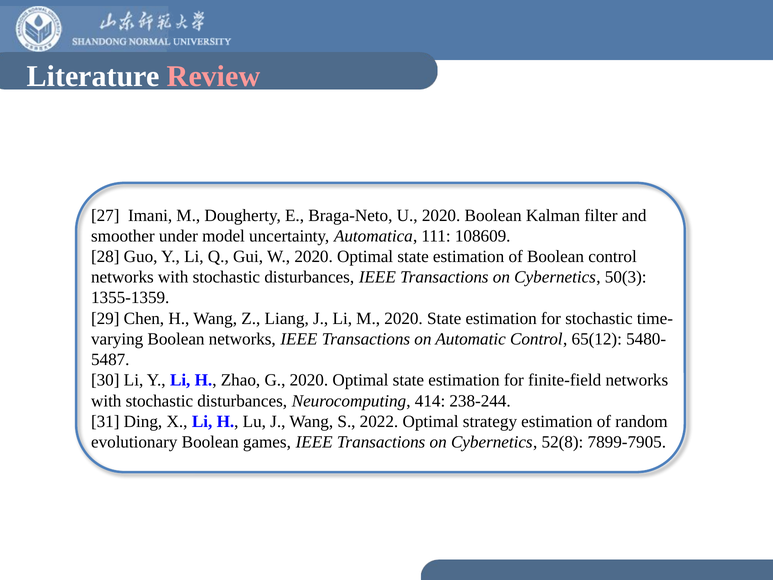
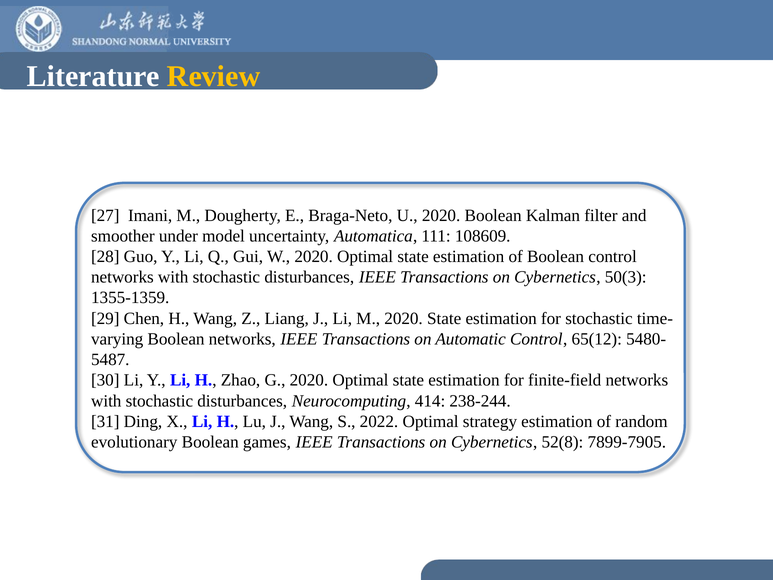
Review colour: pink -> yellow (214, 76)
